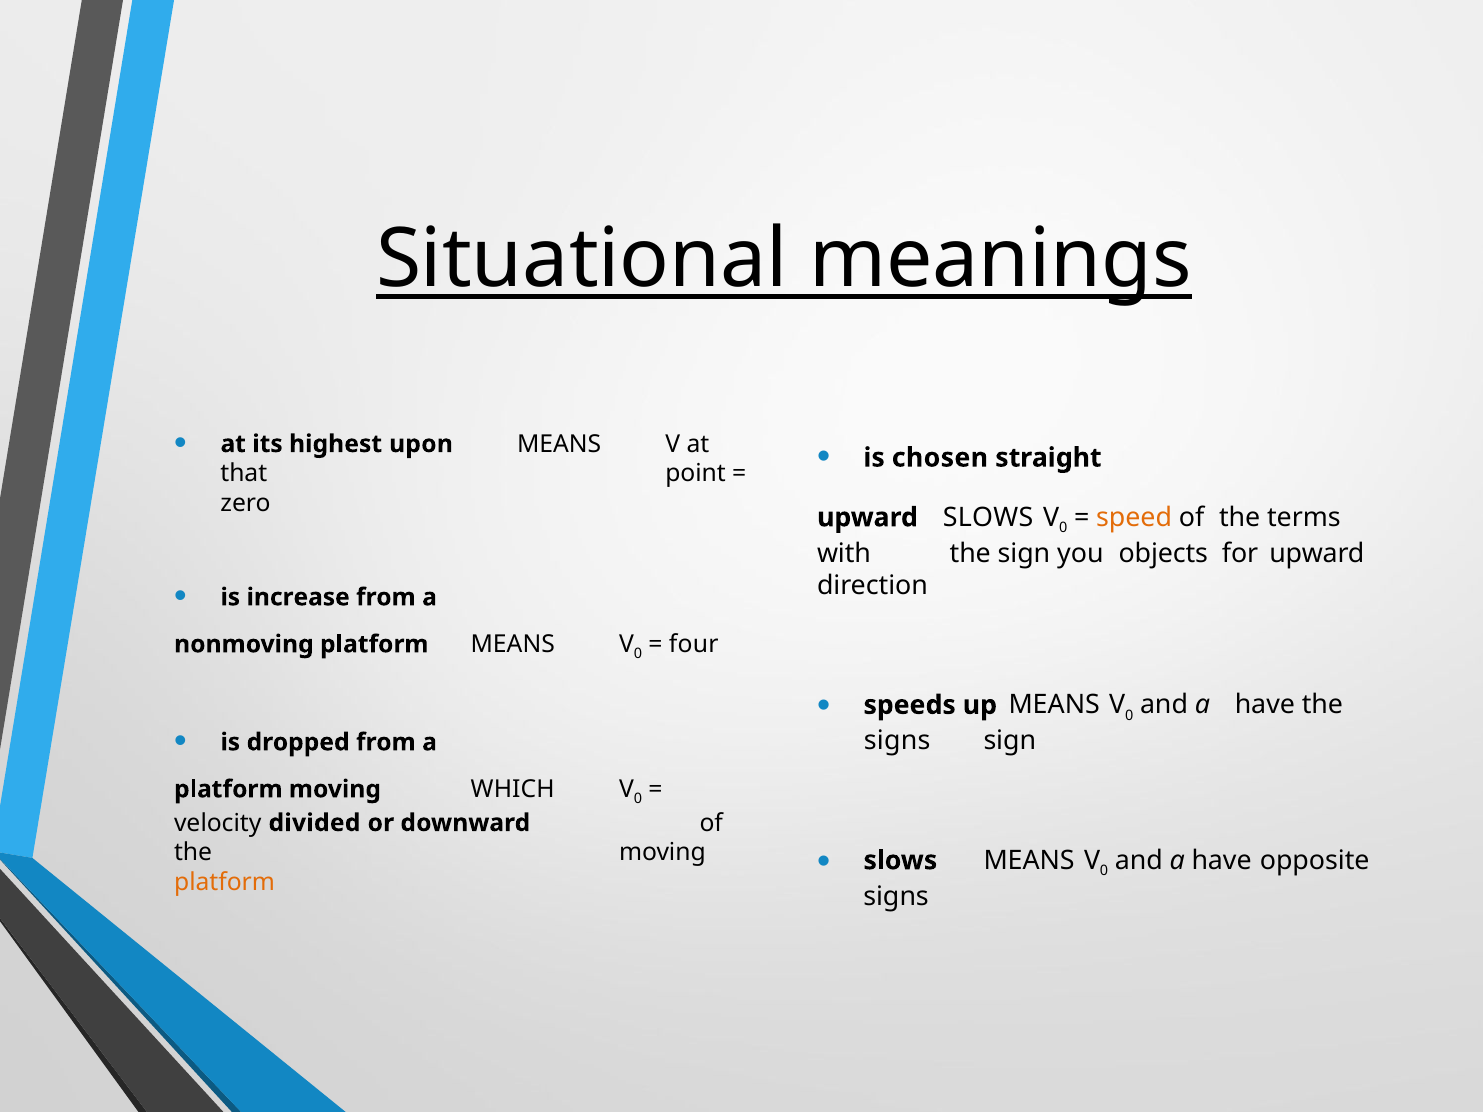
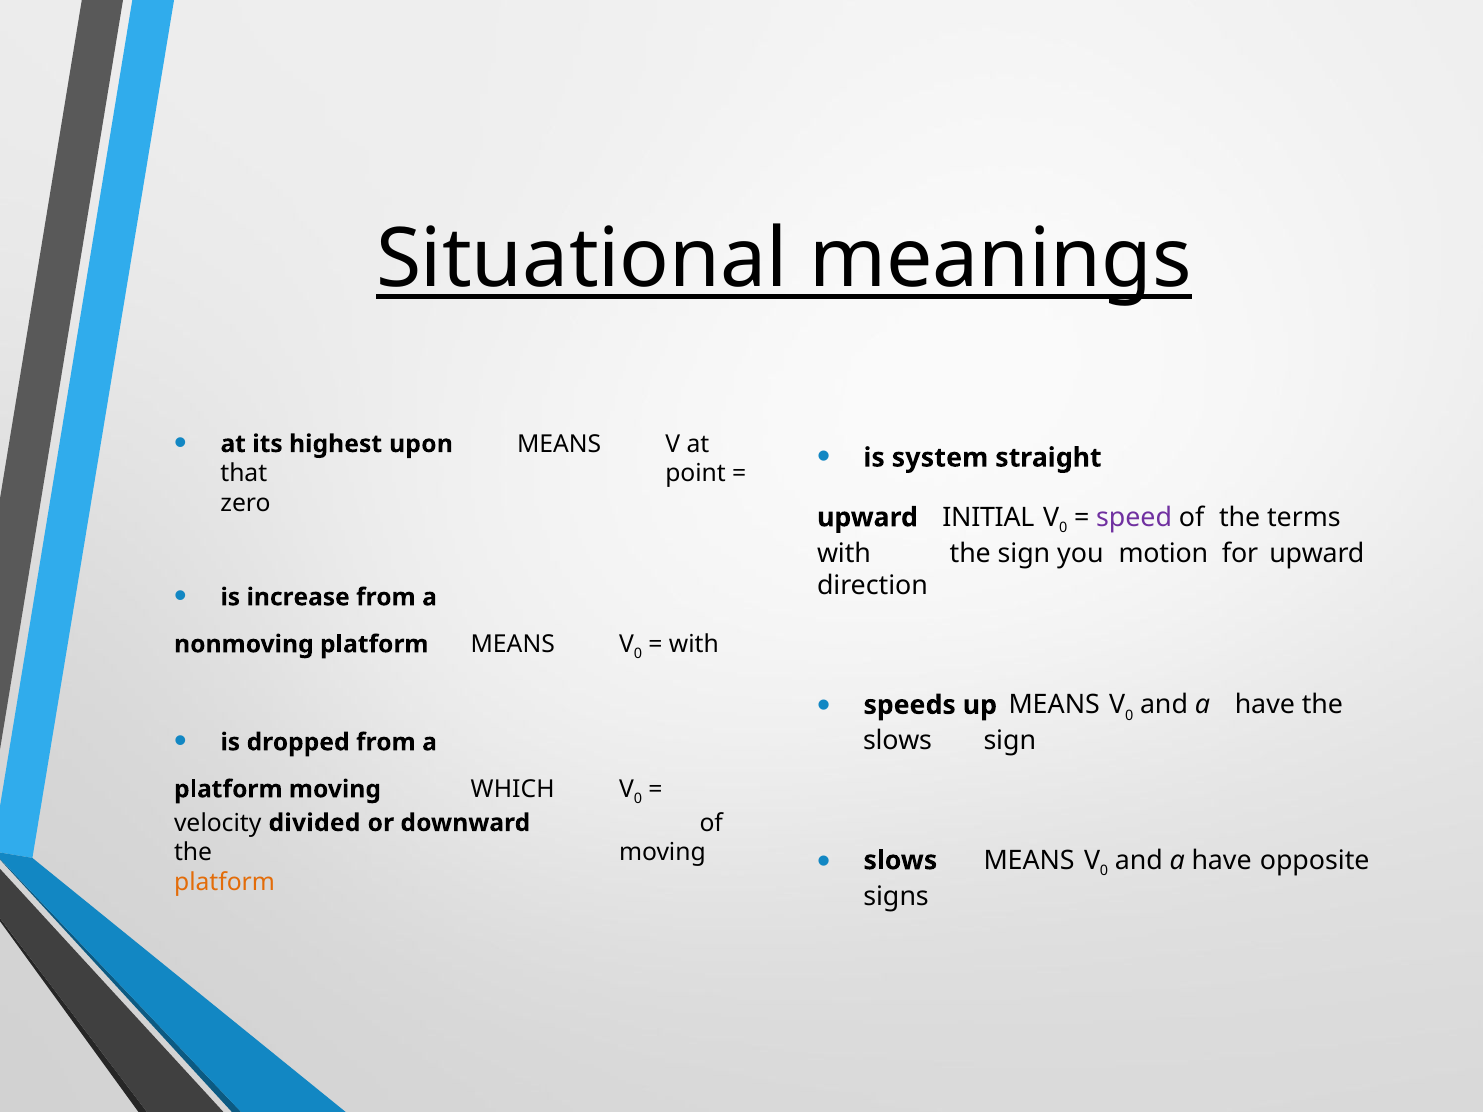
chosen: chosen -> system (940, 458)
upward SLOWS: SLOWS -> INITIAL (988, 518)
speed colour: orange -> purple (1134, 518)
objects: objects -> motion (1163, 553)
four: four -> with (694, 644)
signs: signs -> slows (898, 741)
